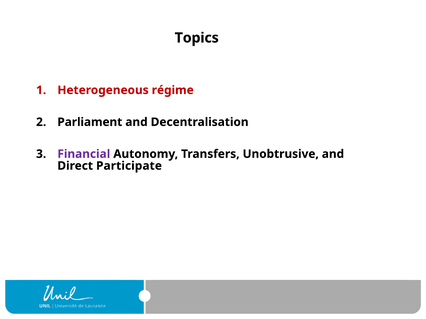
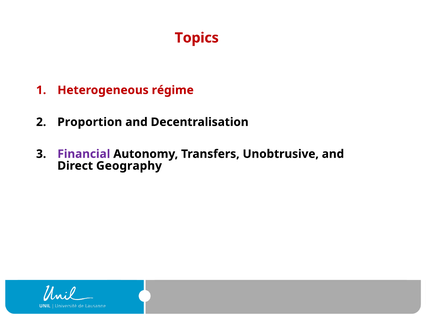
Topics colour: black -> red (197, 38)
Parliament: Parliament -> Proportion (90, 122)
Participate: Participate -> Geography (129, 166)
